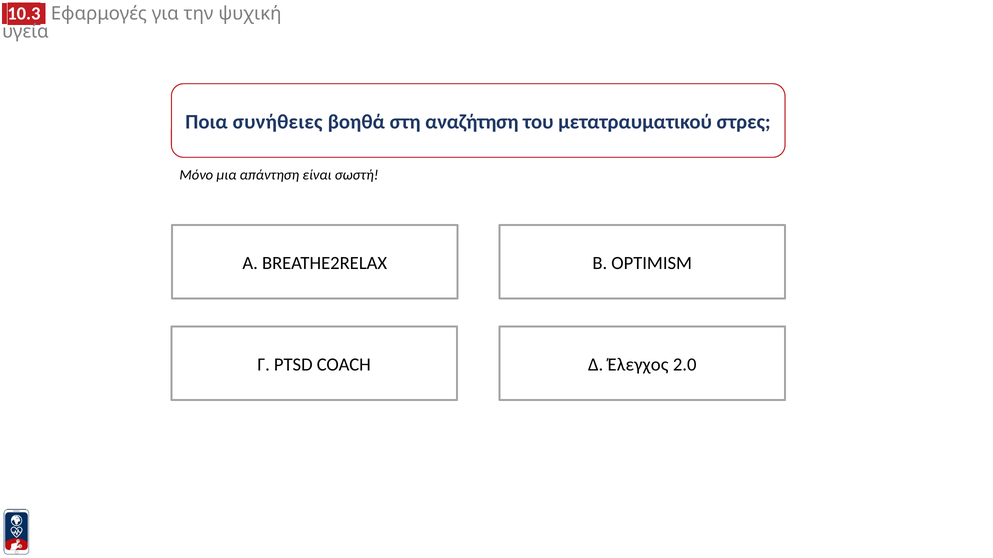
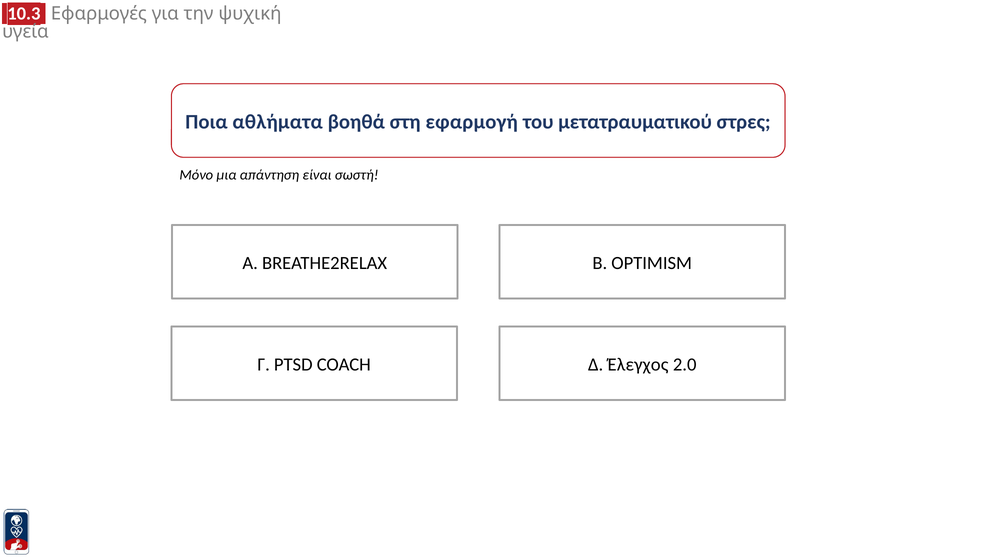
συνήθειες: συνήθειες -> αθλήματα (278, 122)
αναζήτηση: αναζήτηση -> εφαρμογή (472, 122)
